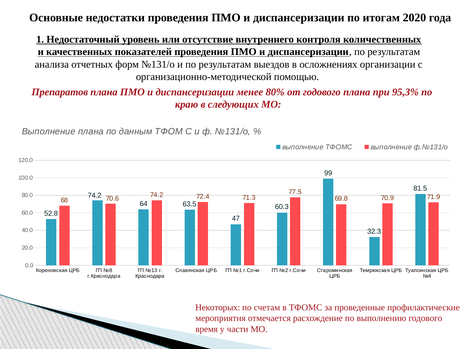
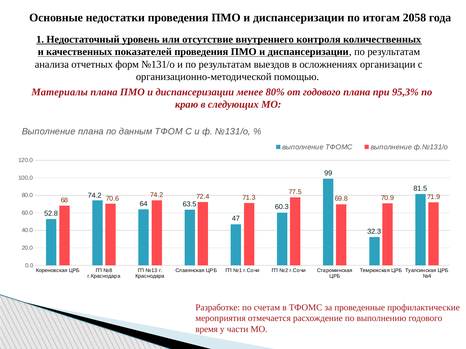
2020: 2020 -> 2058 (414, 18)
Препаратов: Препаратов -> Материалы (60, 92)
Некоторых: Некоторых -> Разработке (218, 308)
